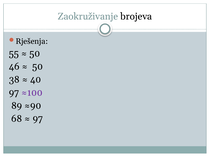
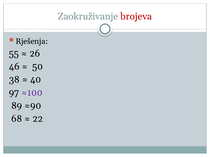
brojeva colour: black -> red (136, 17)
50: 50 -> 26 (35, 54)
97: 97 -> 22 (38, 119)
